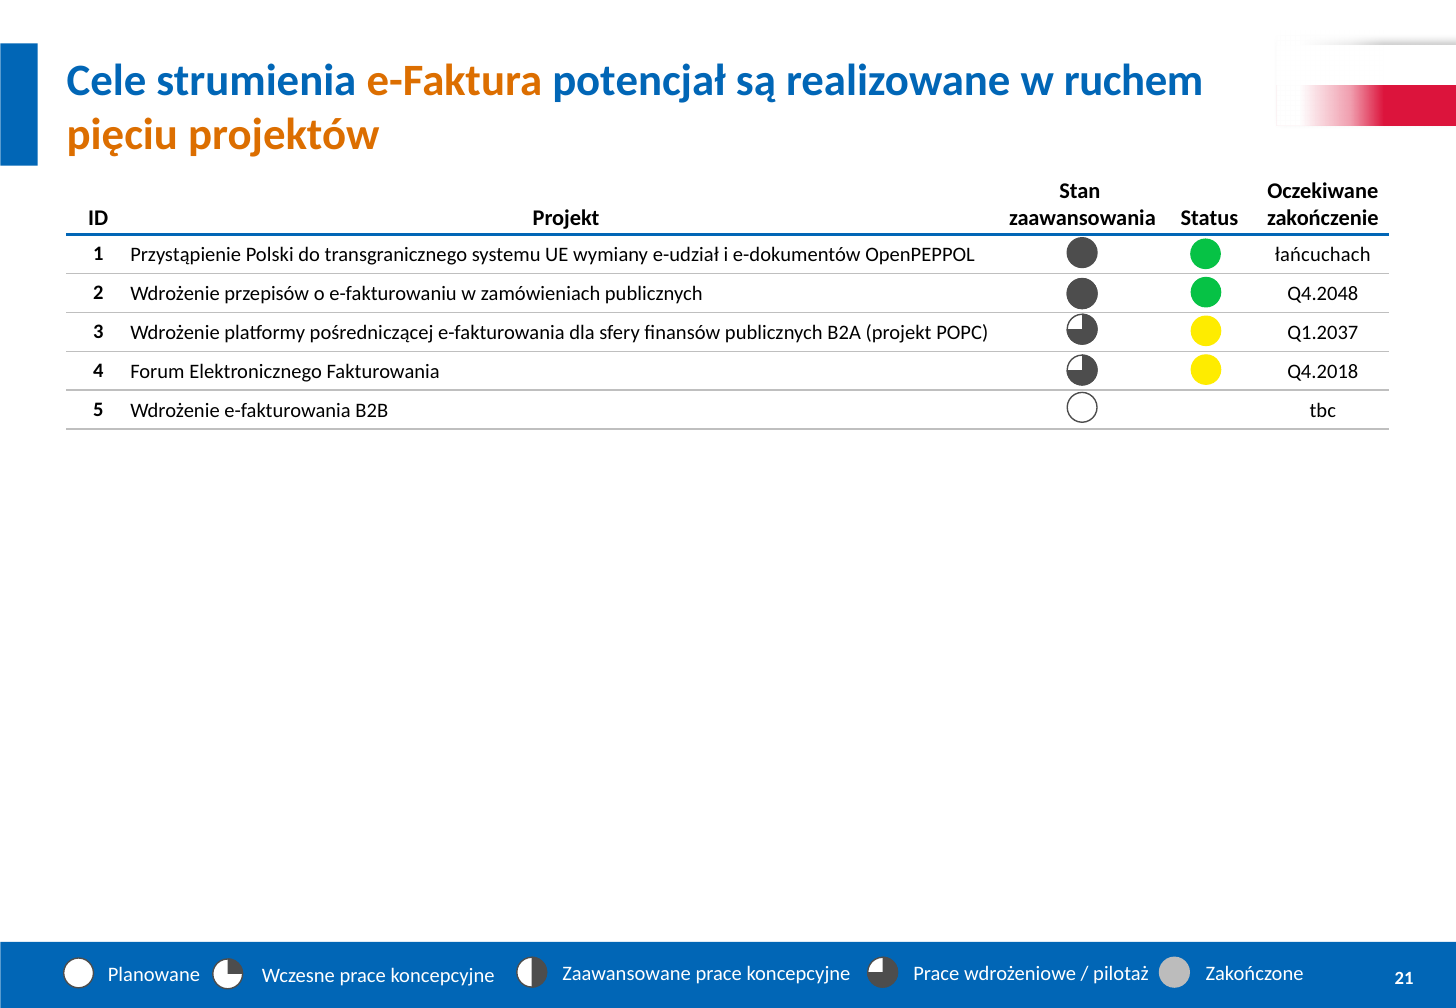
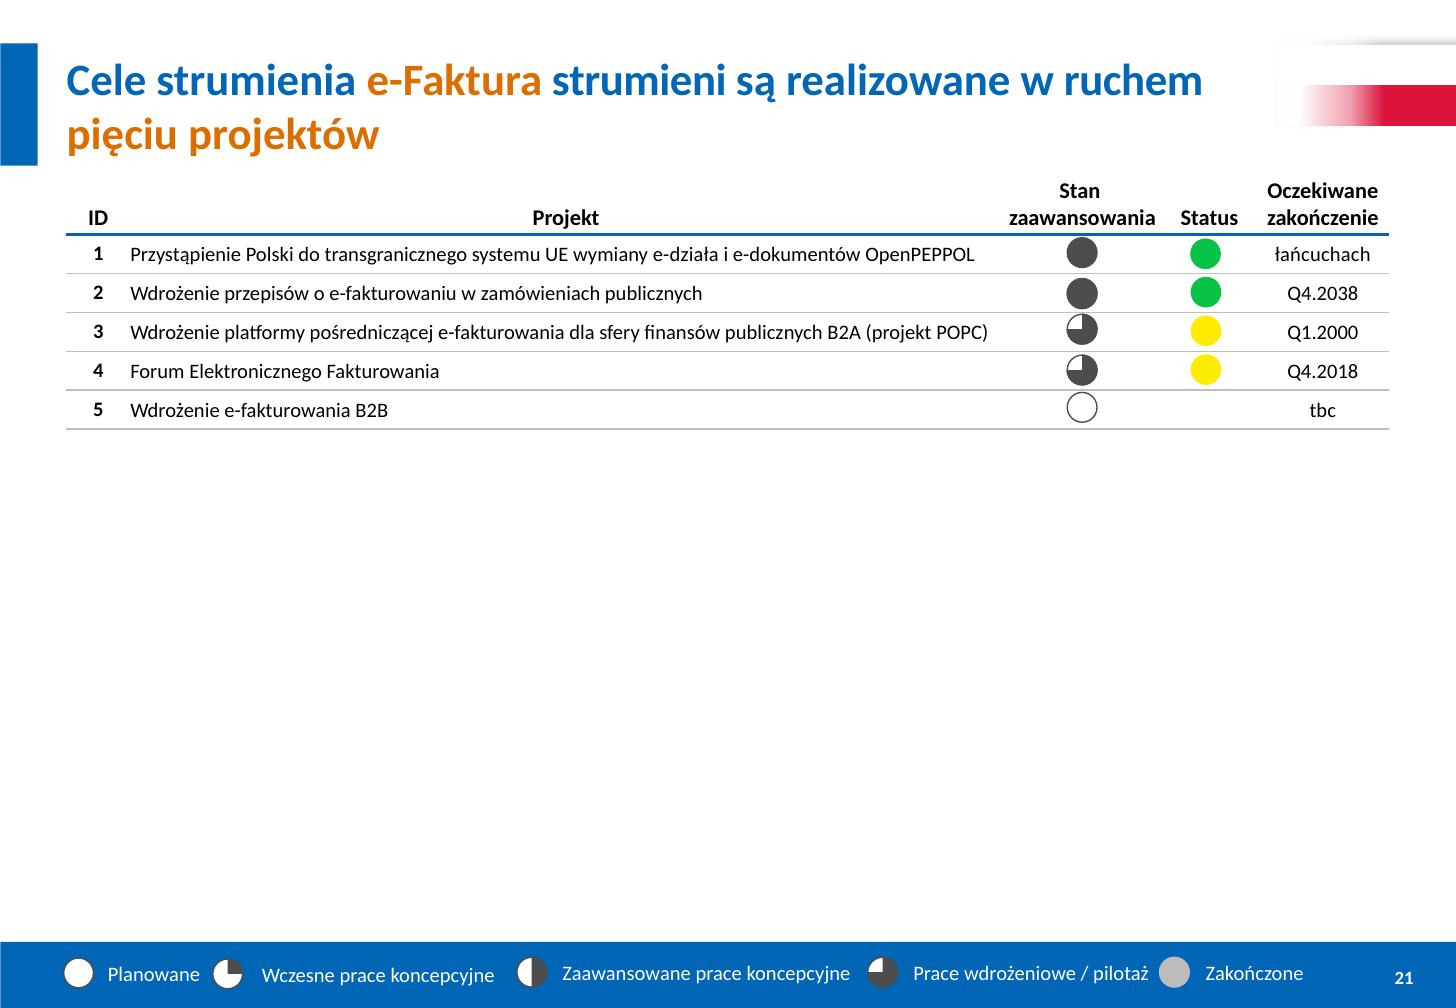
potencjał: potencjał -> strumieni (639, 81)
e-udział: e-udział -> e-działa (686, 255)
Q4.2048: Q4.2048 -> Q4.2038 (1323, 294)
Q1.2037: Q1.2037 -> Q1.2000 (1323, 333)
